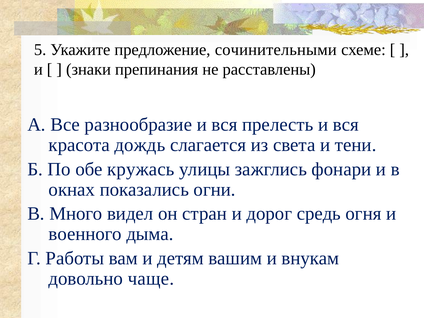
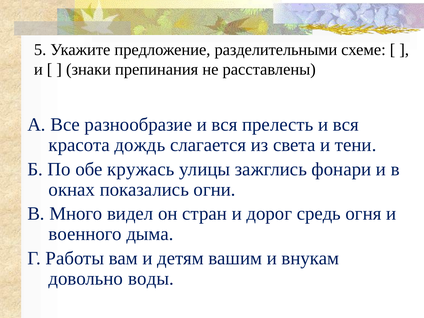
сочинительными: сочинительными -> разделительными (276, 50)
чаще: чаще -> воды (151, 279)
